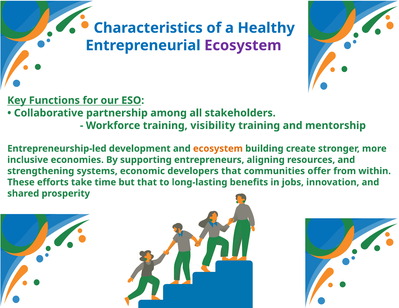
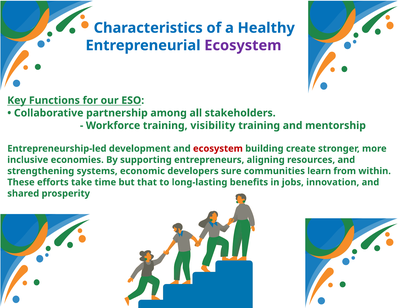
ecosystem colour: orange -> red (218, 149)
developers that: that -> sure (231, 171)
offer: offer -> learn (319, 171)
